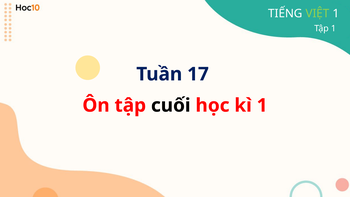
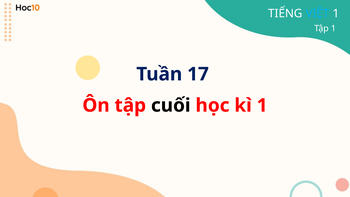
VIỆT colour: light green -> light blue (317, 14)
